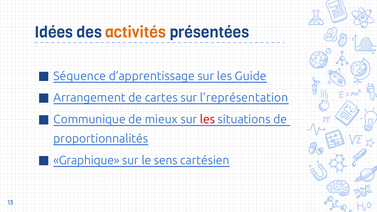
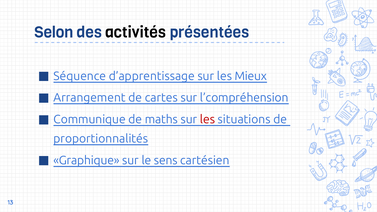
Idées: Idées -> Selon (54, 33)
activités colour: orange -> black (136, 33)
Guide: Guide -> Mieux (251, 76)
l’représentation: l’représentation -> l’compréhension (244, 98)
mieux: mieux -> maths (161, 119)
